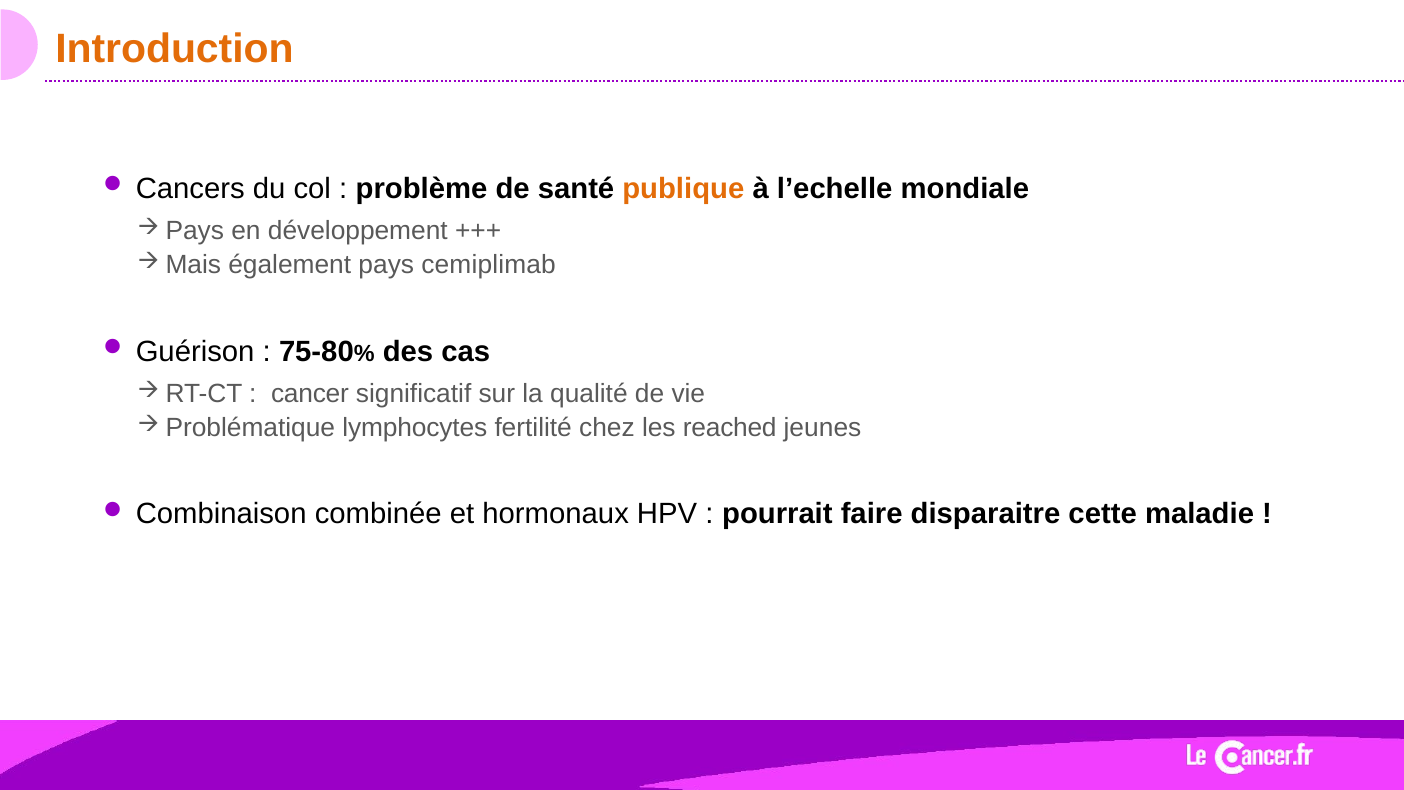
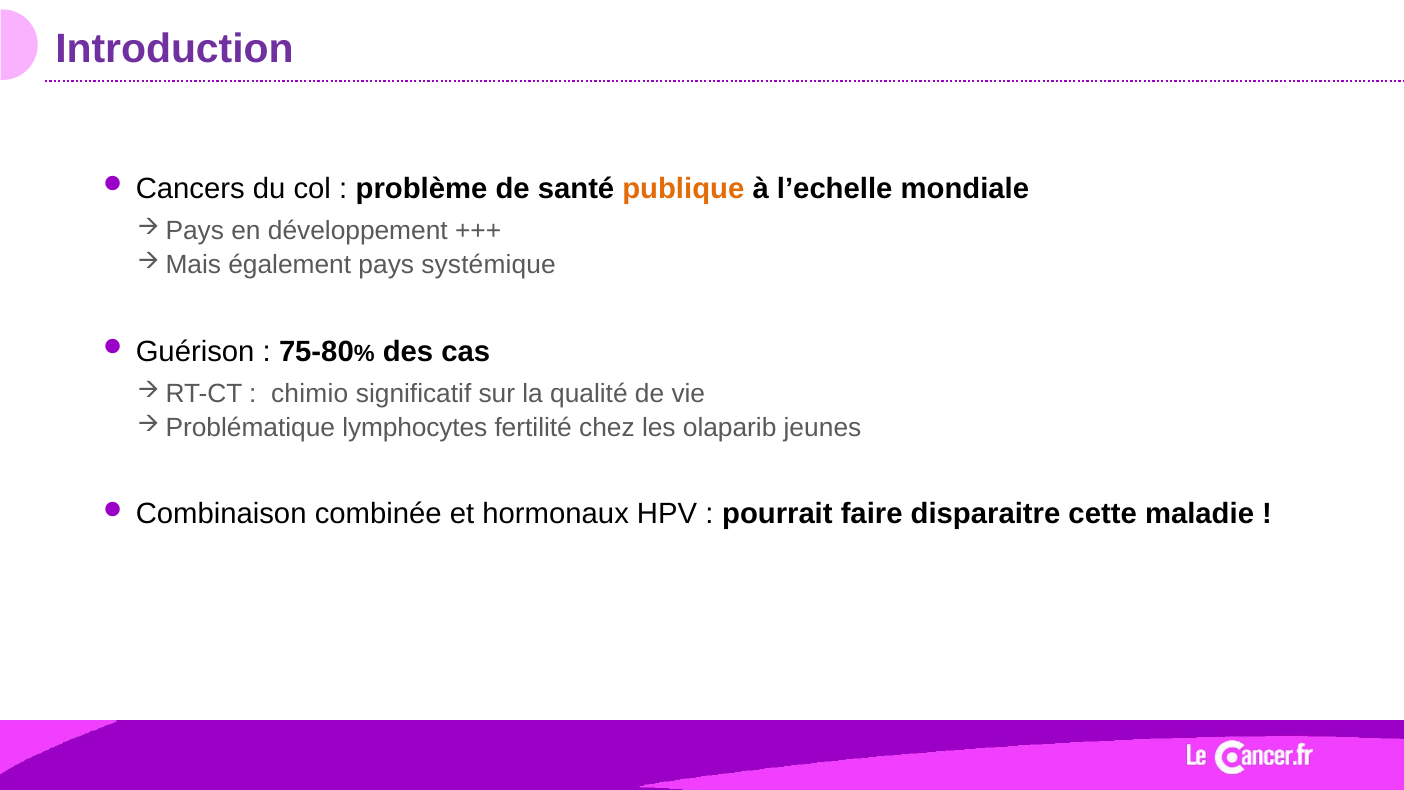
Introduction colour: orange -> purple (174, 49)
cemiplimab: cemiplimab -> systémique (489, 265)
cancer: cancer -> chimio (310, 393)
reached: reached -> olaparib (730, 428)
